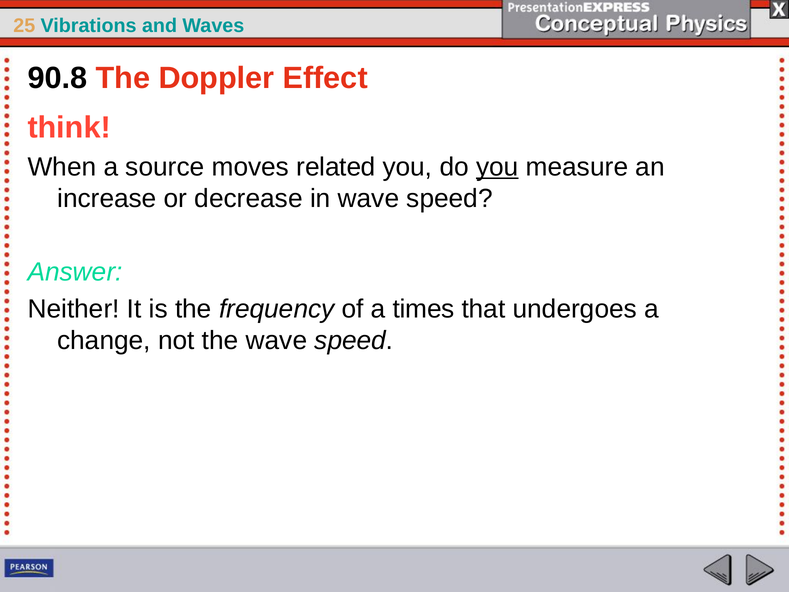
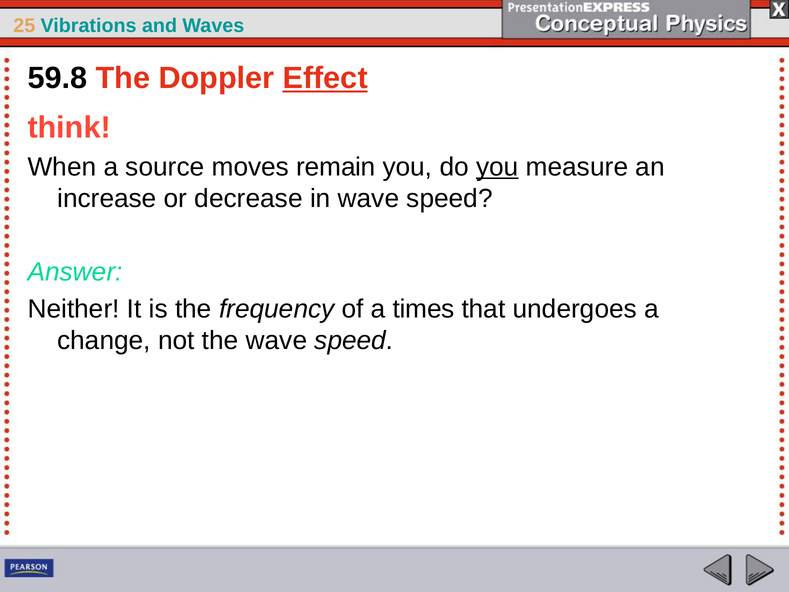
90.8: 90.8 -> 59.8 (57, 78)
Effect underline: none -> present (325, 78)
related: related -> remain (336, 167)
